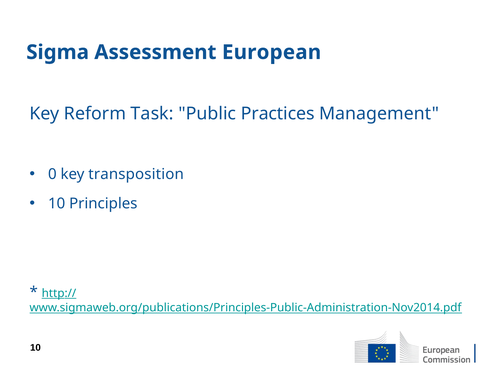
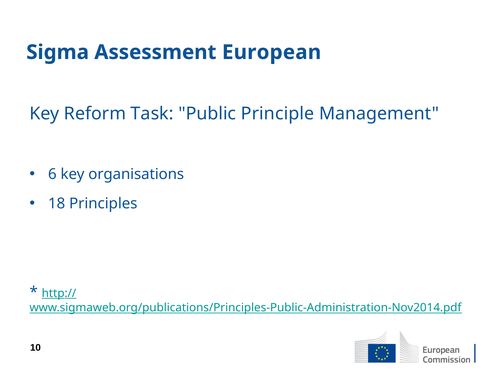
Practices: Practices -> Principle (278, 114)
0: 0 -> 6 (52, 174)
transposition: transposition -> organisations (136, 174)
10: 10 -> 18 (57, 204)
